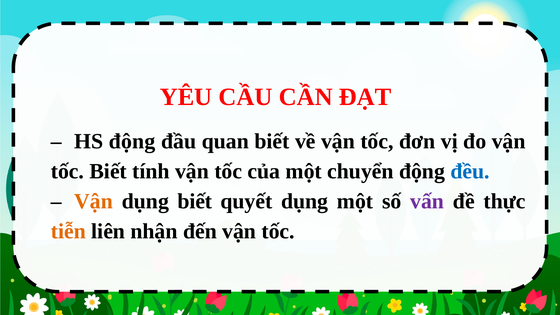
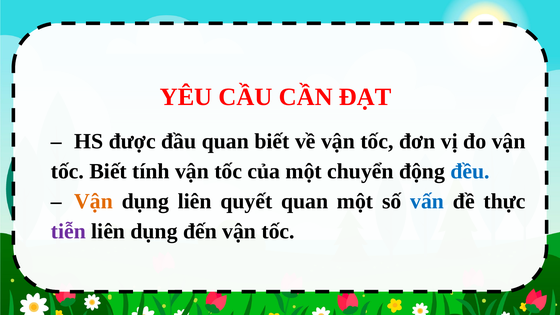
HS động: động -> được (132, 141)
dụng biết: biết -> liên (195, 201)
quyết dụng: dụng -> quan (305, 201)
vấn colour: purple -> blue (427, 201)
tiễn colour: orange -> purple (68, 231)
liên nhận: nhận -> dụng (154, 231)
